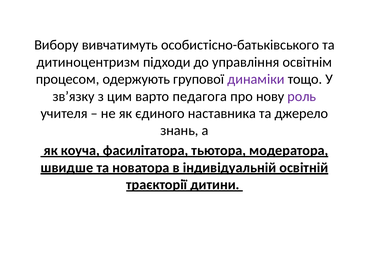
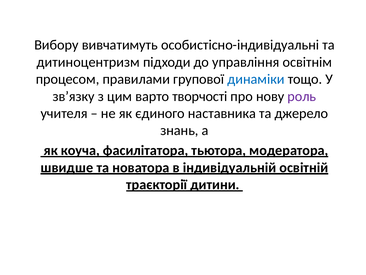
особистісно-батьківського: особистісно-батьківського -> особистісно-індивідуальні (240, 45)
одержують: одержують -> правилами (136, 79)
динаміки colour: purple -> blue (256, 79)
педагога: педагога -> творчості (200, 96)
